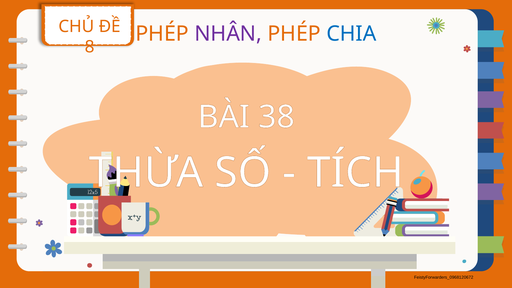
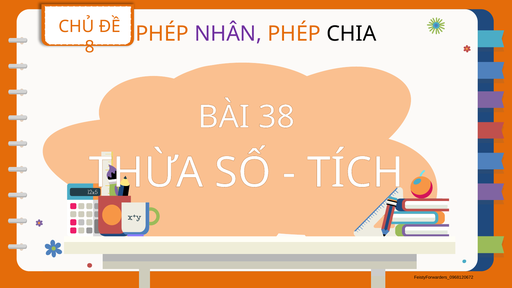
CHIA colour: blue -> black (351, 34)
